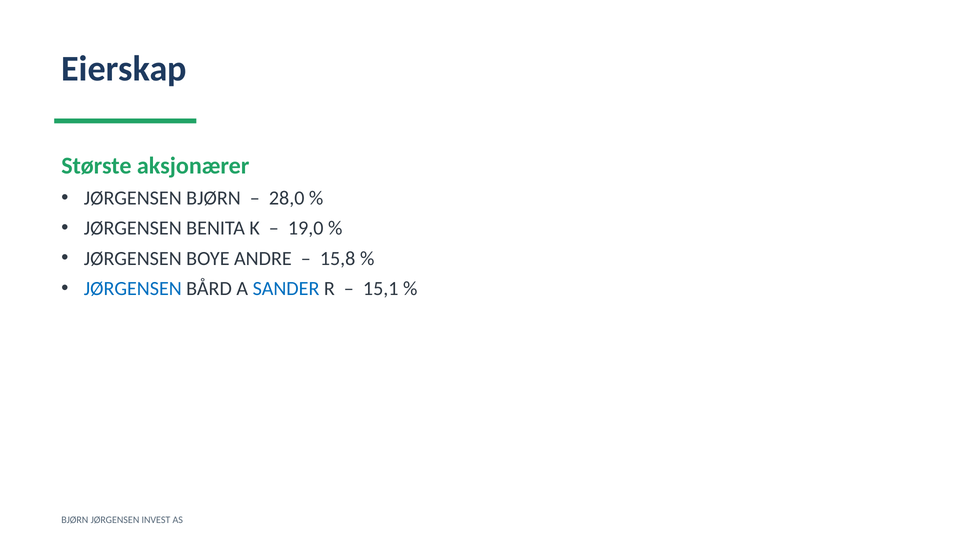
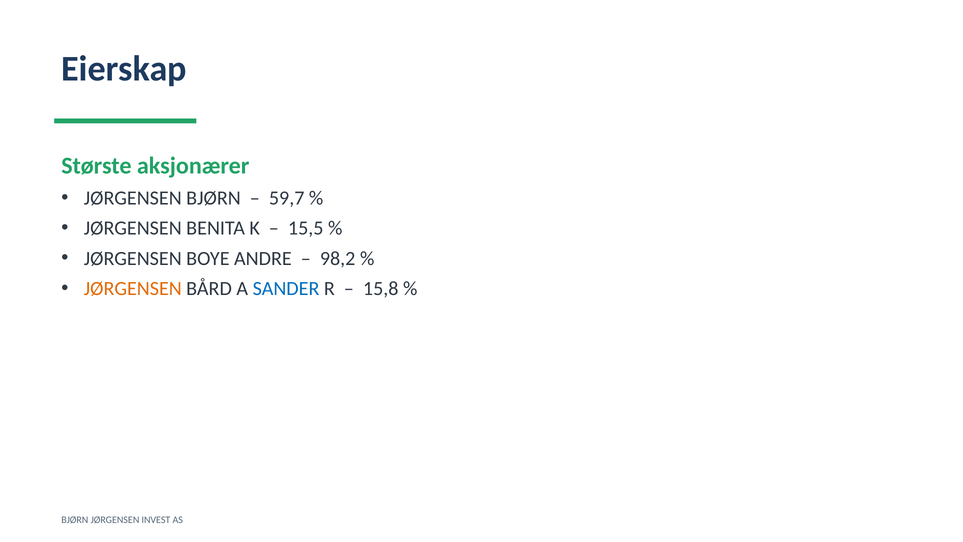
28,0: 28,0 -> 59,7 (287, 198)
19,0: 19,0 -> 15,5 (306, 228)
15,8: 15,8 -> 98,2 (338, 258)
JØRGENSEN colour: blue -> orange (133, 288)
15,1: 15,1 -> 15,8 (381, 288)
